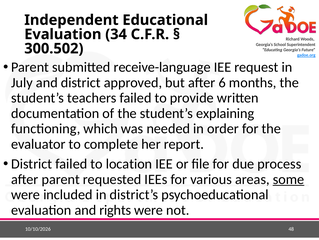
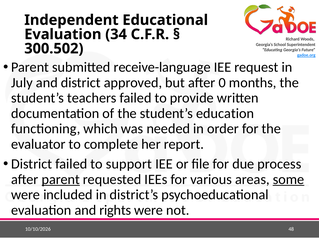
6: 6 -> 0 (222, 82)
explaining: explaining -> education (225, 113)
location: location -> support (129, 163)
parent underline: none -> present (61, 179)
